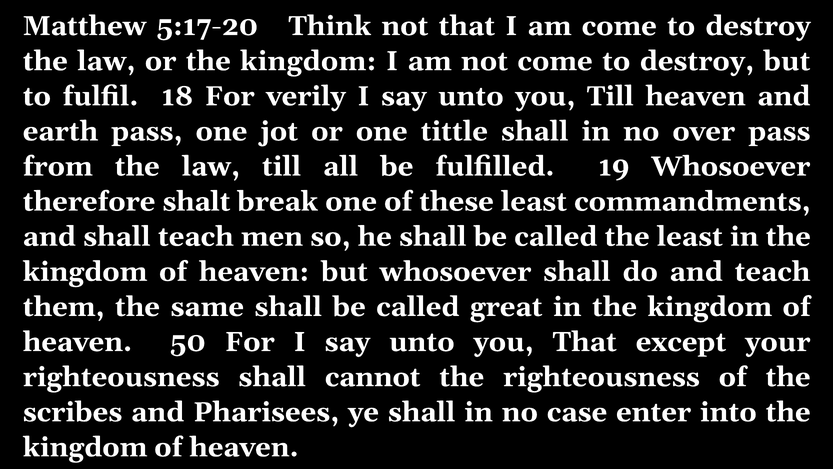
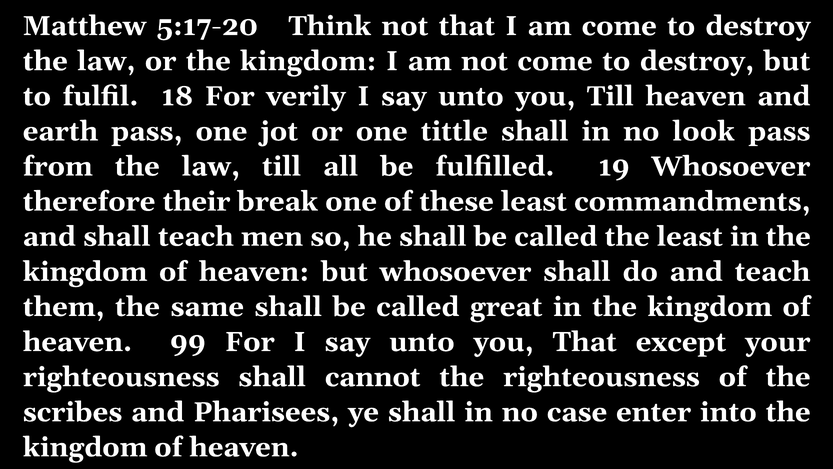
over: over -> look (704, 131)
shalt: shalt -> their (196, 201)
50: 50 -> 99 (188, 342)
